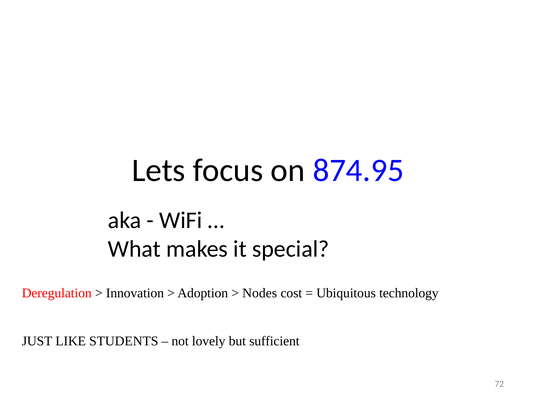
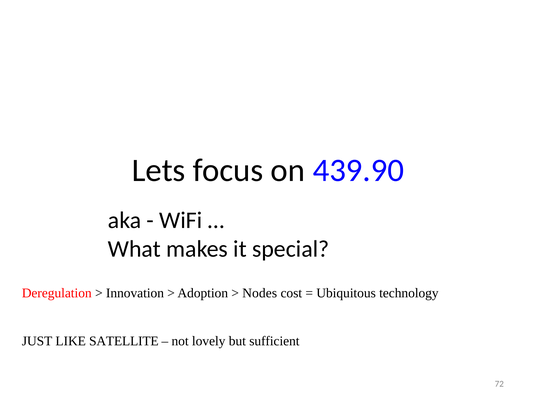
874.95: 874.95 -> 439.90 (358, 170)
STUDENTS: STUDENTS -> SATELLITE (124, 341)
